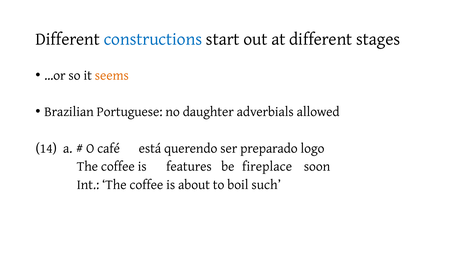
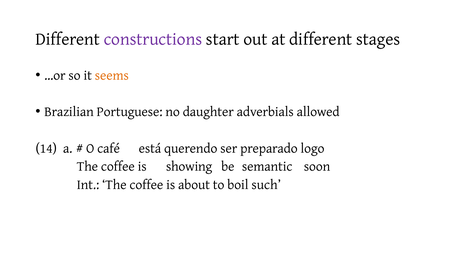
constructions colour: blue -> purple (153, 39)
features: features -> showing (189, 167)
fireplace: fireplace -> semantic (267, 167)
